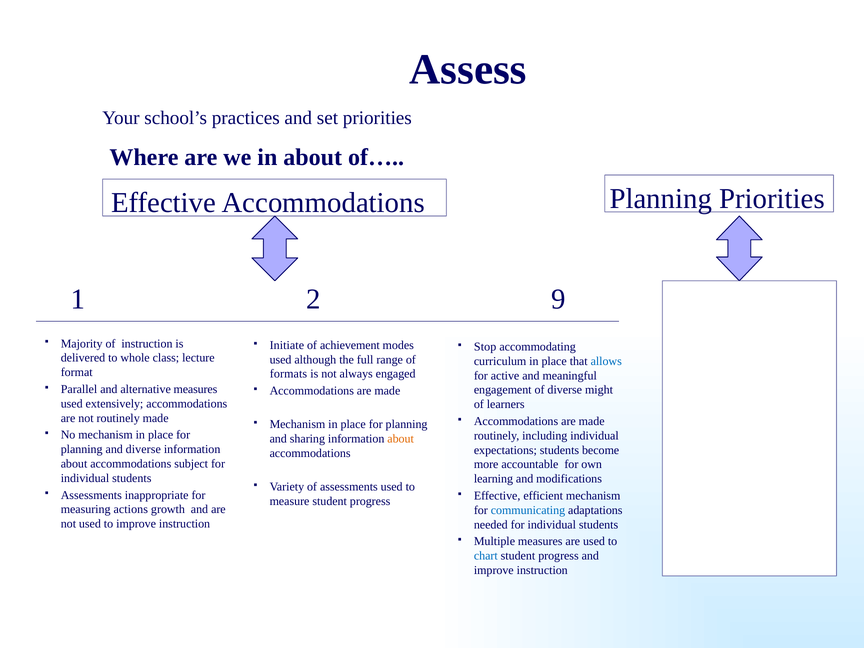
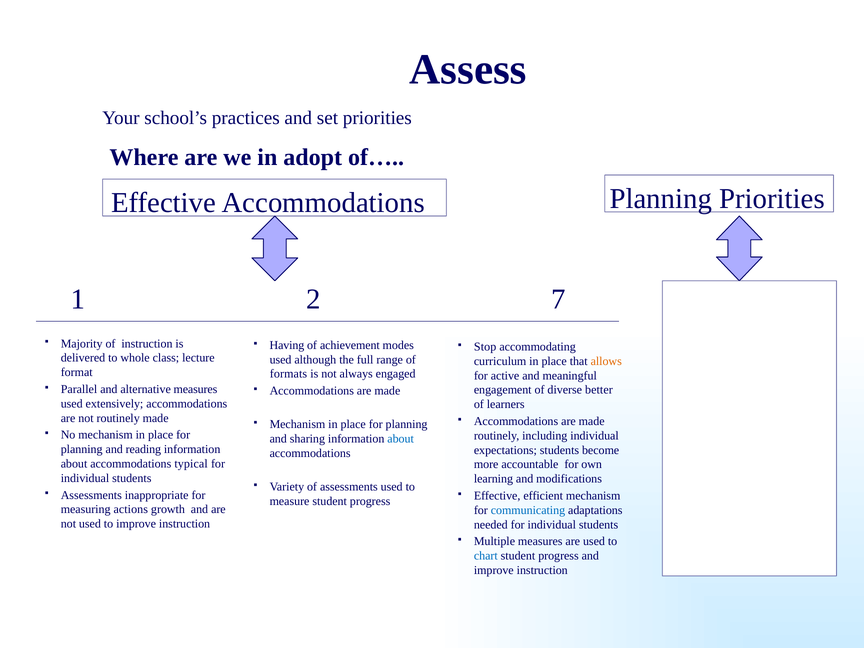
in about: about -> adopt (313, 157)
9: 9 -> 7 (558, 299)
Initiate: Initiate -> Having (287, 345)
allows colour: blue -> orange (606, 361)
might: might -> better (599, 390)
about colour: orange -> blue (401, 439)
and diverse: diverse -> reading (143, 449)
subject: subject -> typical (191, 464)
